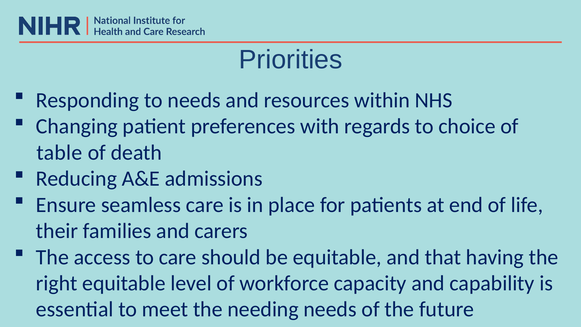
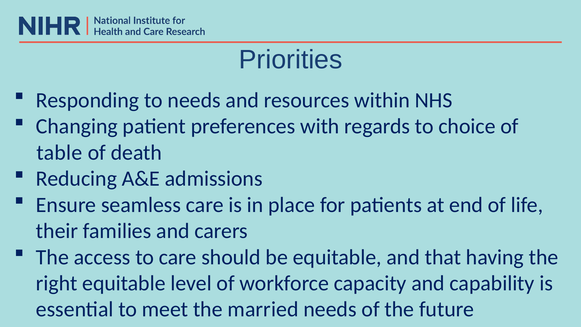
needing: needing -> married (263, 309)
